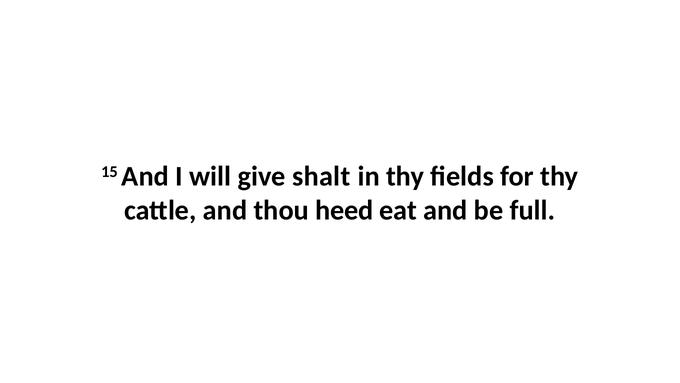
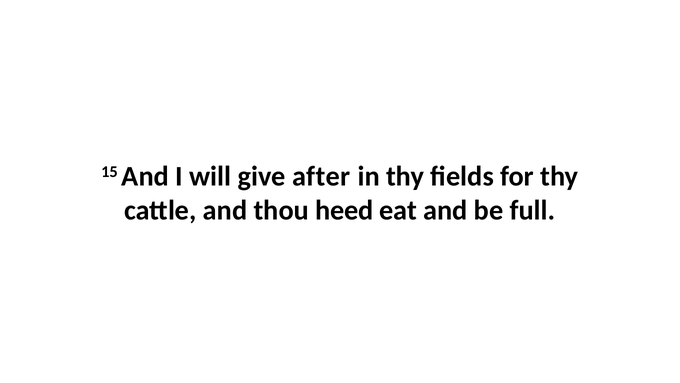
shalt: shalt -> after (321, 176)
